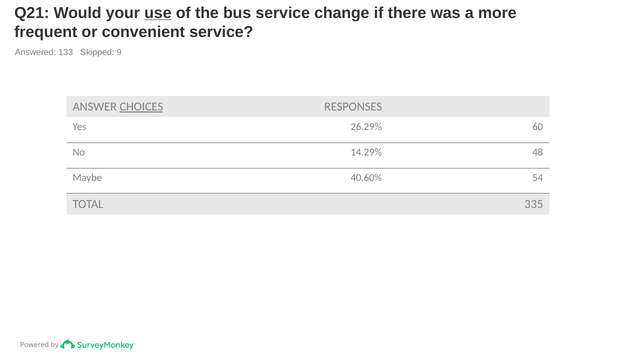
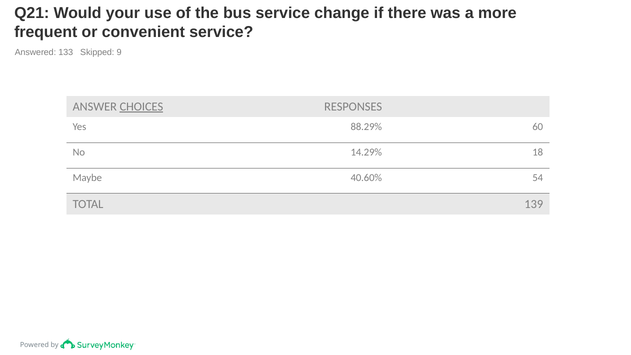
use underline: present -> none (158, 13)
26.29%: 26.29% -> 88.29% (366, 127)
48: 48 -> 18 (538, 152)
335: 335 -> 139 (534, 204)
